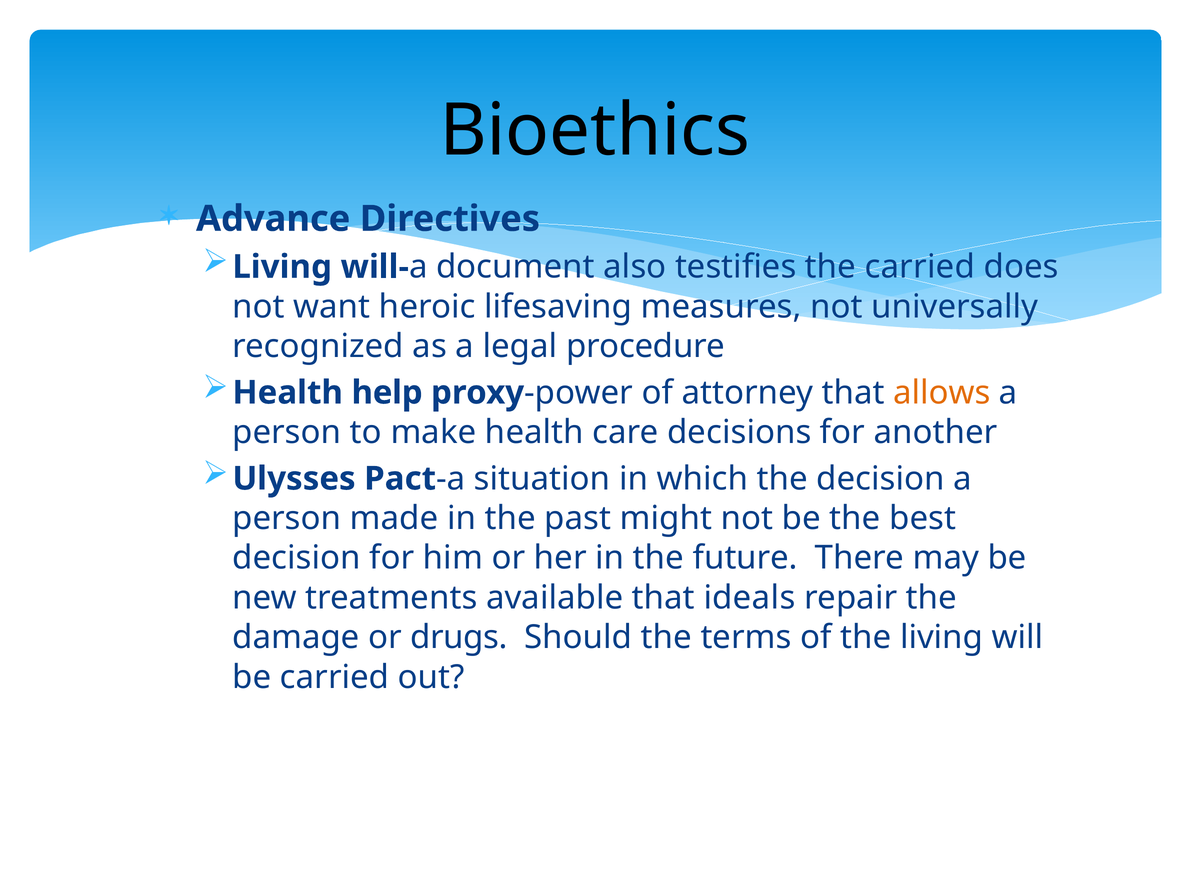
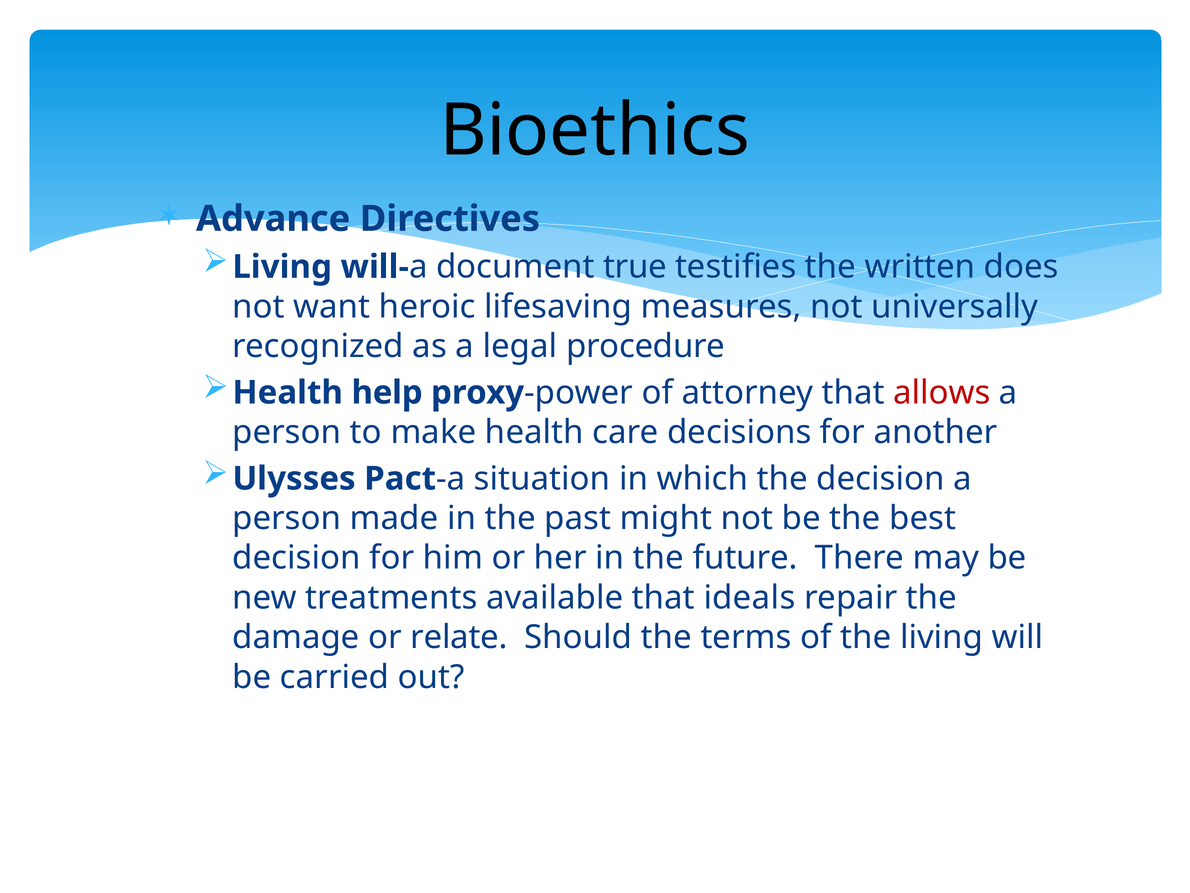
also: also -> true (635, 267)
the carried: carried -> written (920, 267)
allows colour: orange -> red (942, 392)
drugs: drugs -> relate (459, 637)
